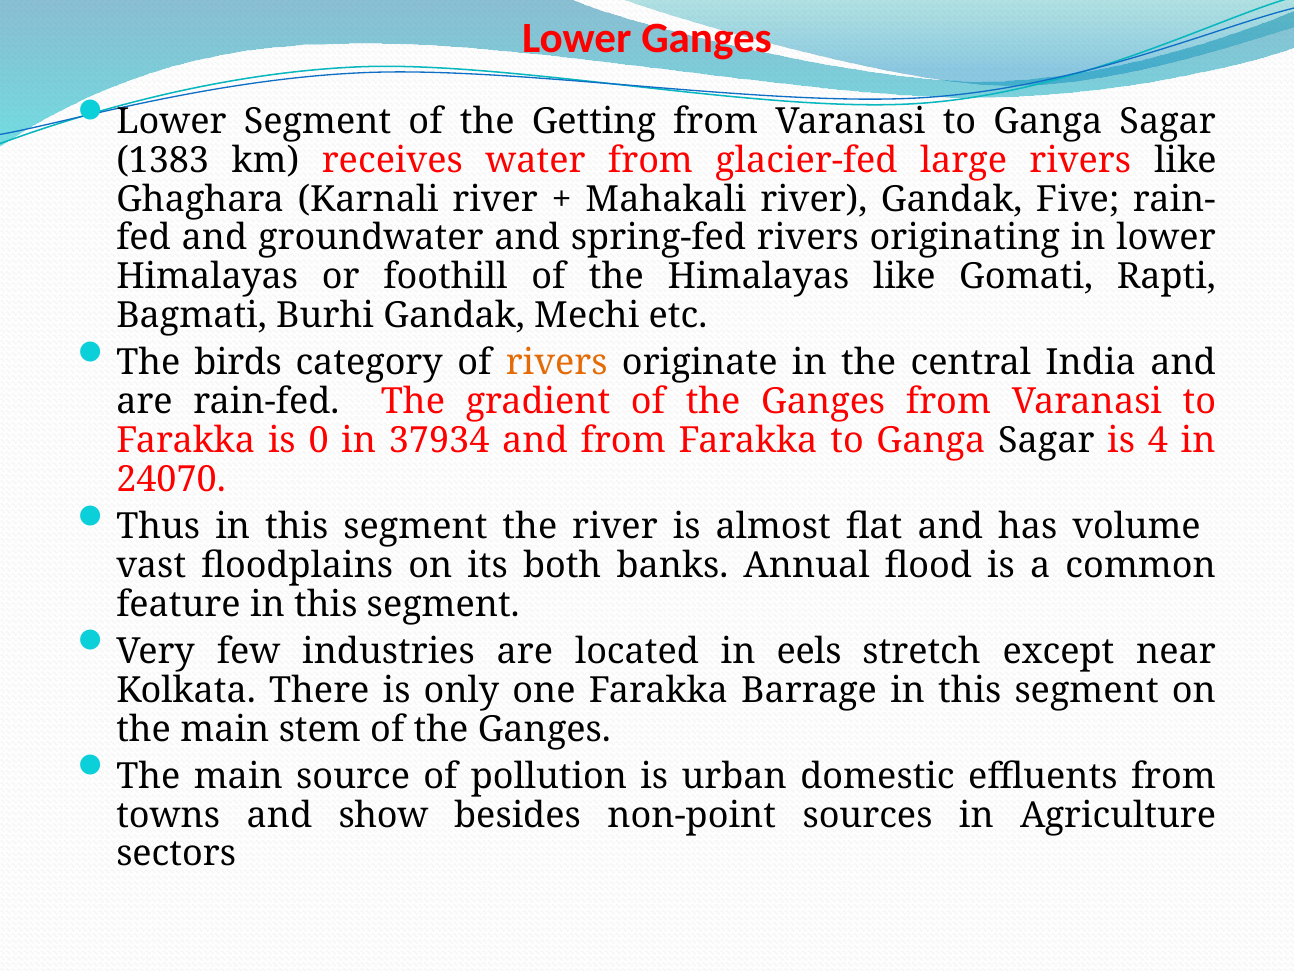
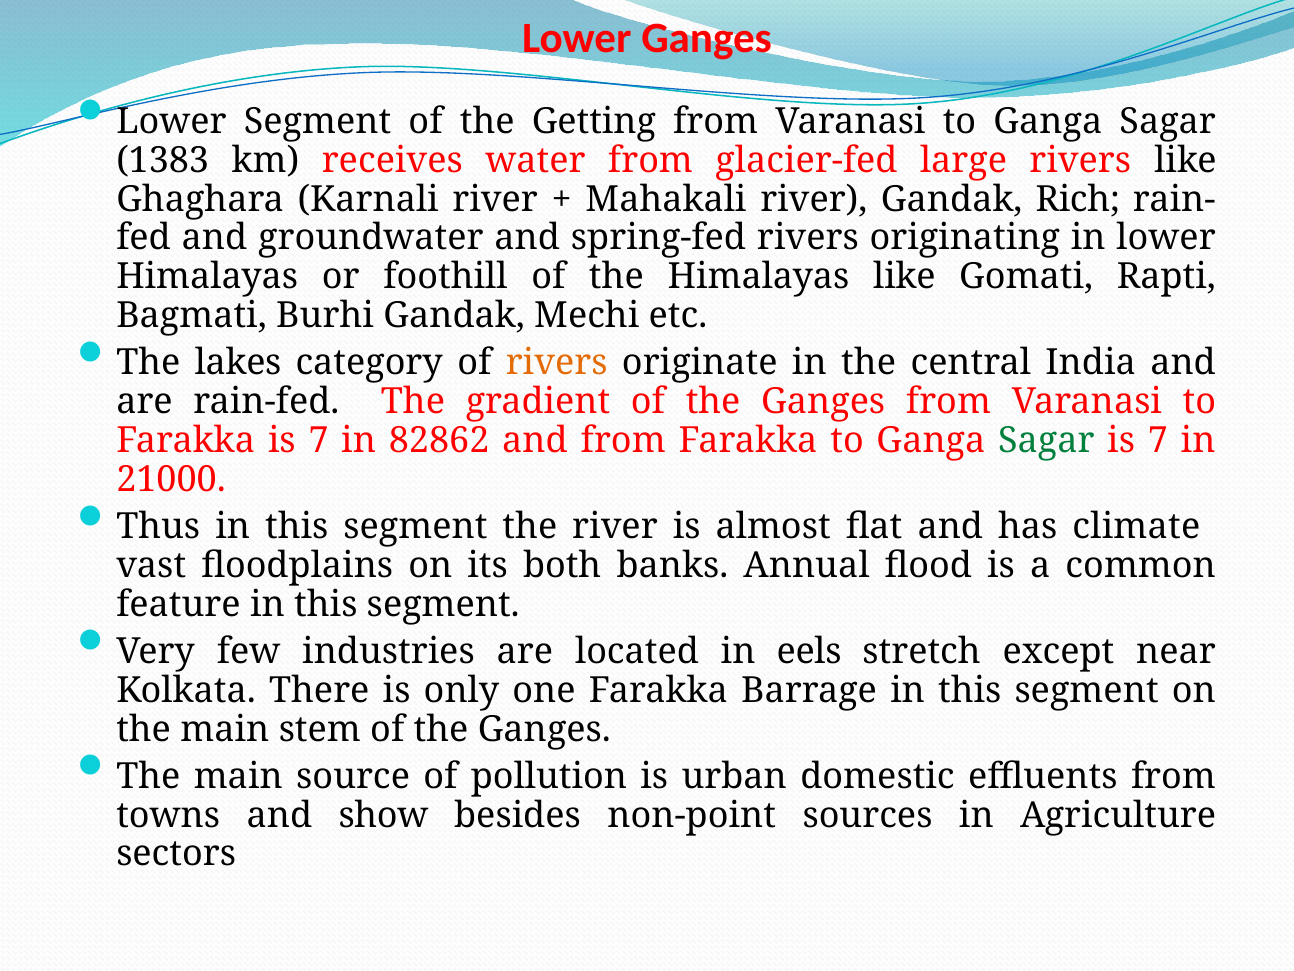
Five: Five -> Rich (1078, 199)
birds: birds -> lakes (238, 363)
Farakka is 0: 0 -> 7 (319, 440)
37934: 37934 -> 82862 (439, 440)
Sagar colour: black -> green (1046, 440)
4: 4 -> 7 (1158, 440)
24070: 24070 -> 21000 (171, 479)
volume: volume -> climate (1136, 526)
